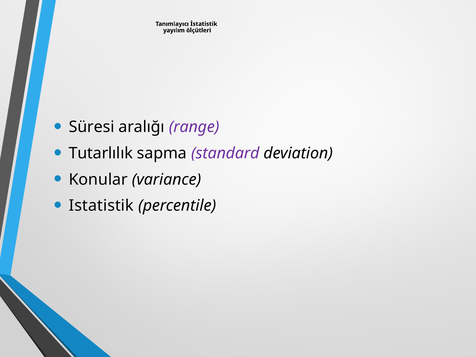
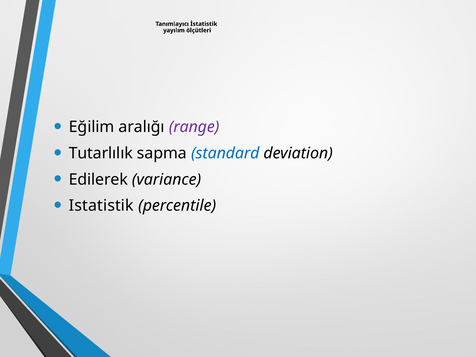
Süresi: Süresi -> Eğilim (92, 127)
standard colour: purple -> blue (225, 153)
Konular: Konular -> Edilerek (98, 179)
